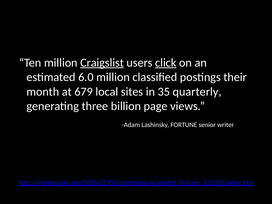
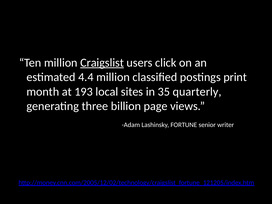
click underline: present -> none (166, 63)
6.0: 6.0 -> 4.4 (86, 77)
their: their -> print (235, 77)
679: 679 -> 193 (84, 92)
